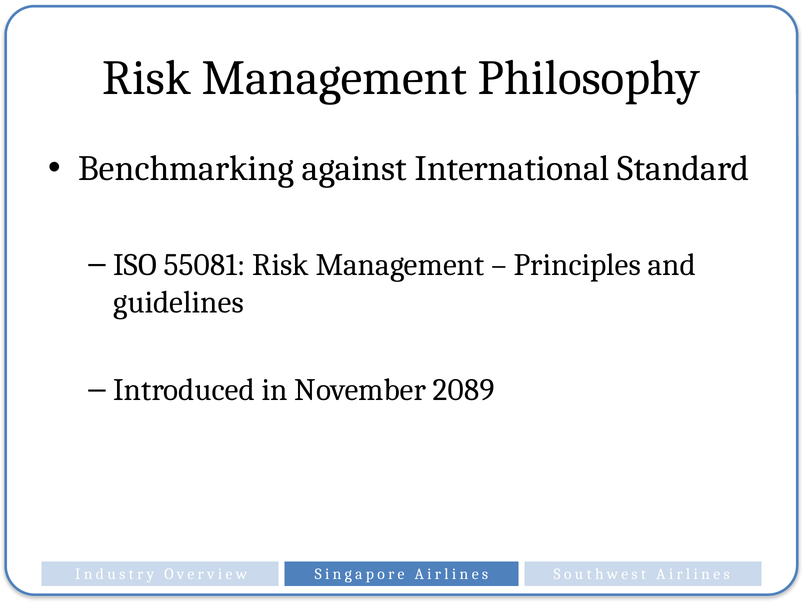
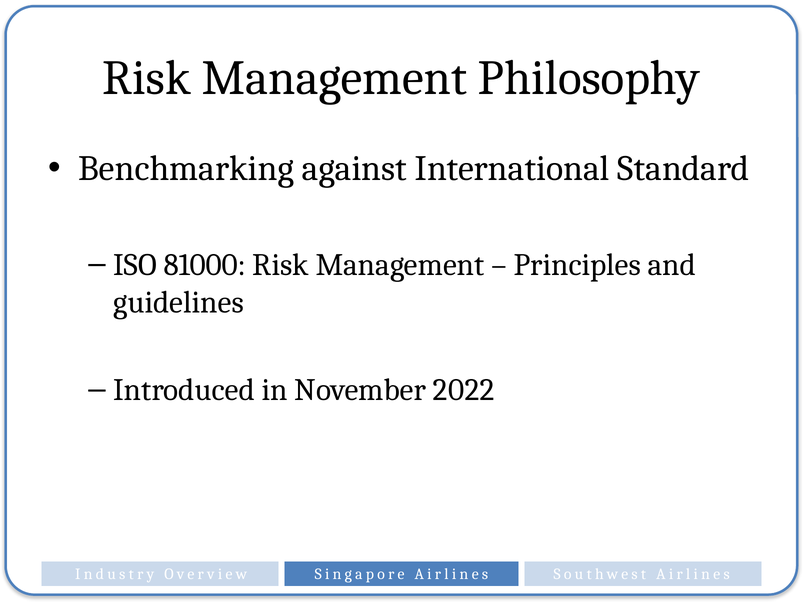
55081: 55081 -> 81000 (205, 265)
2089: 2089 -> 2022 (464, 390)
